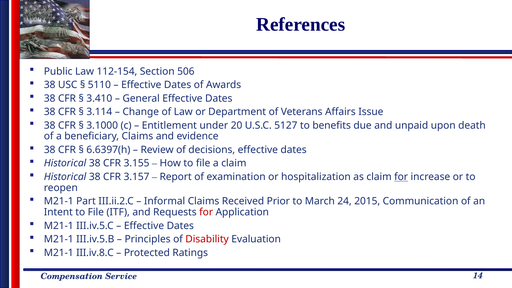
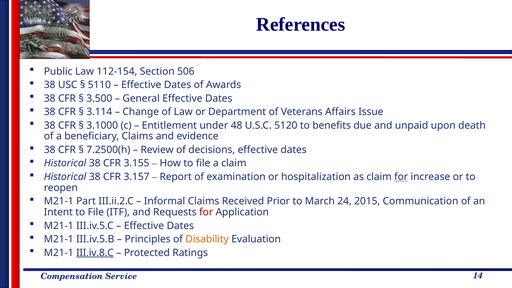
3.410: 3.410 -> 3.500 (99, 98)
20: 20 -> 48 (237, 125)
5127: 5127 -> 5120 (286, 125)
6.6397(h: 6.6397(h -> 7.2500(h (108, 150)
Disability colour: red -> orange (207, 239)
III.iv.8.C underline: none -> present (95, 253)
